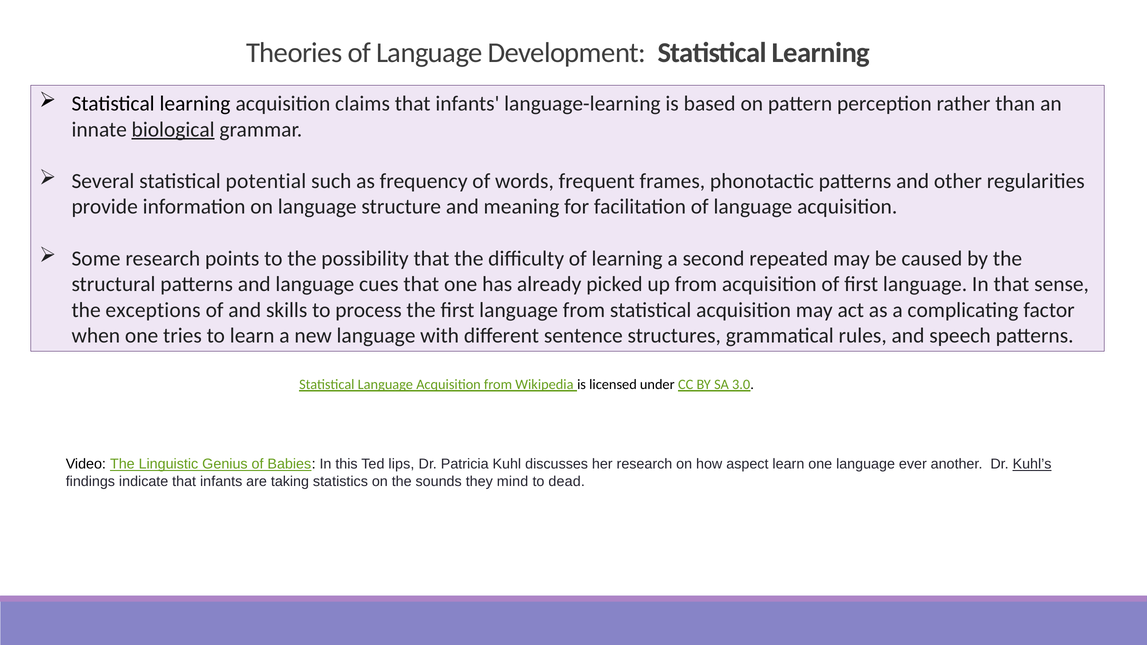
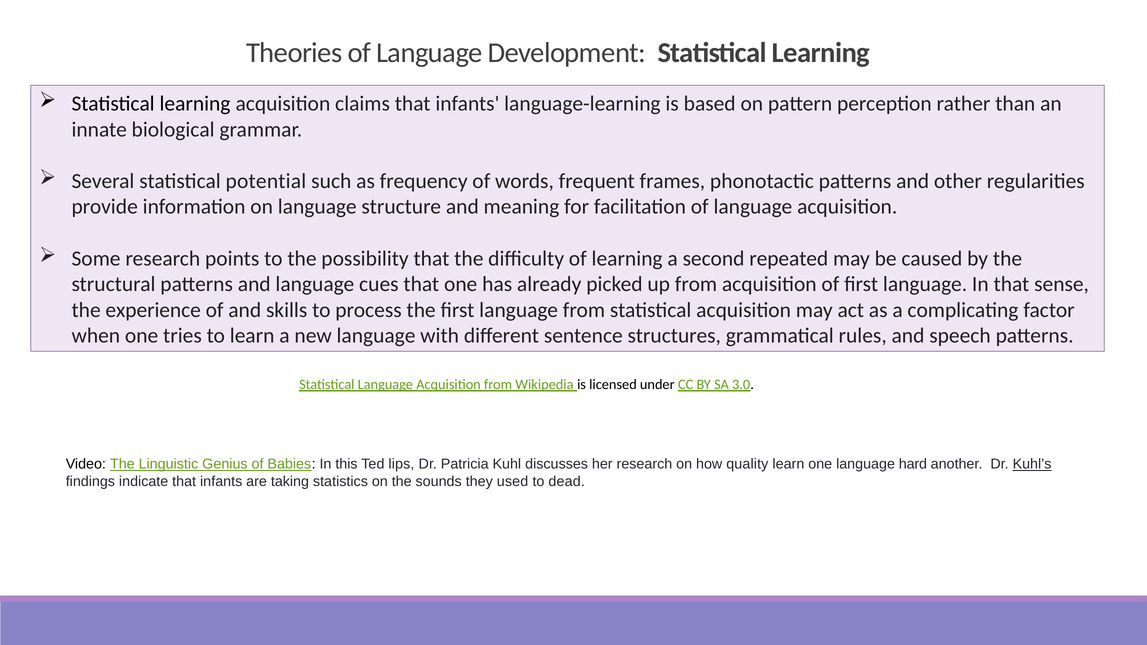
biological underline: present -> none (173, 129)
exceptions: exceptions -> experience (153, 310)
aspect: aspect -> quality (747, 464)
ever: ever -> hard (913, 464)
mind: mind -> used (513, 482)
